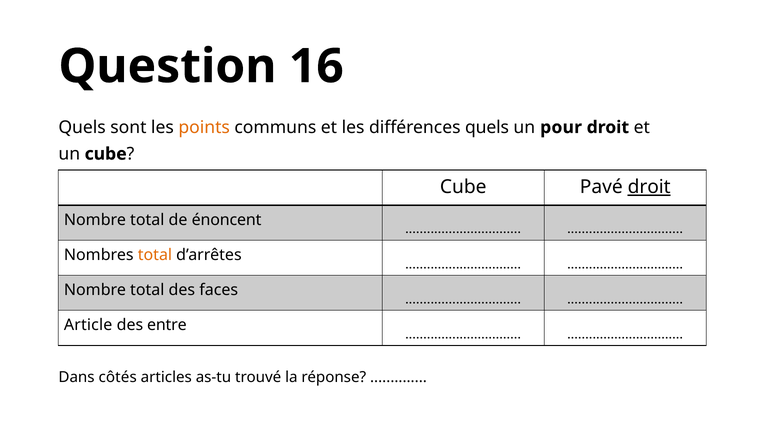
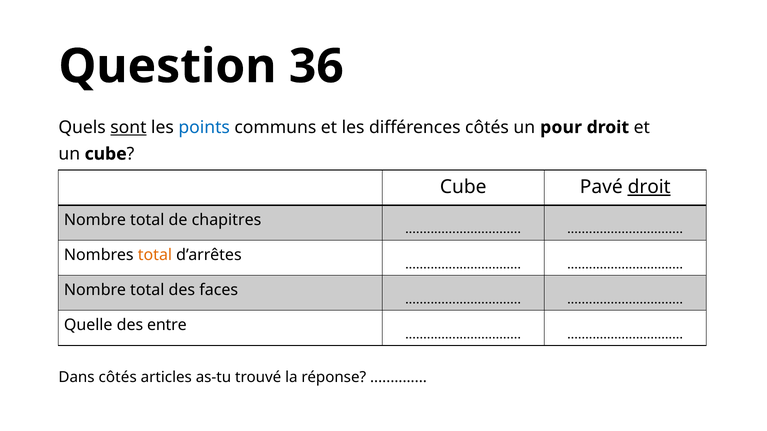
16: 16 -> 36 (316, 66)
sont underline: none -> present (128, 127)
points colour: orange -> blue (204, 127)
différences quels: quels -> côtés (487, 127)
énoncent: énoncent -> chapitres (227, 220)
Article: Article -> Quelle (88, 325)
